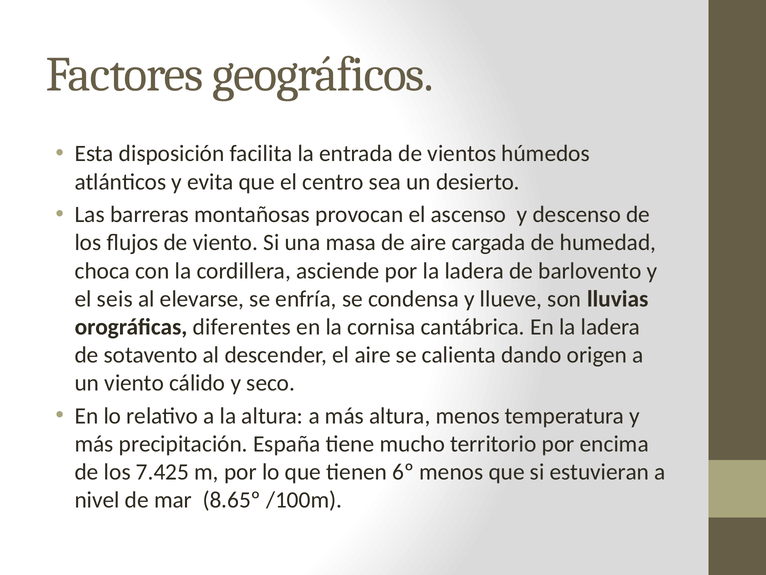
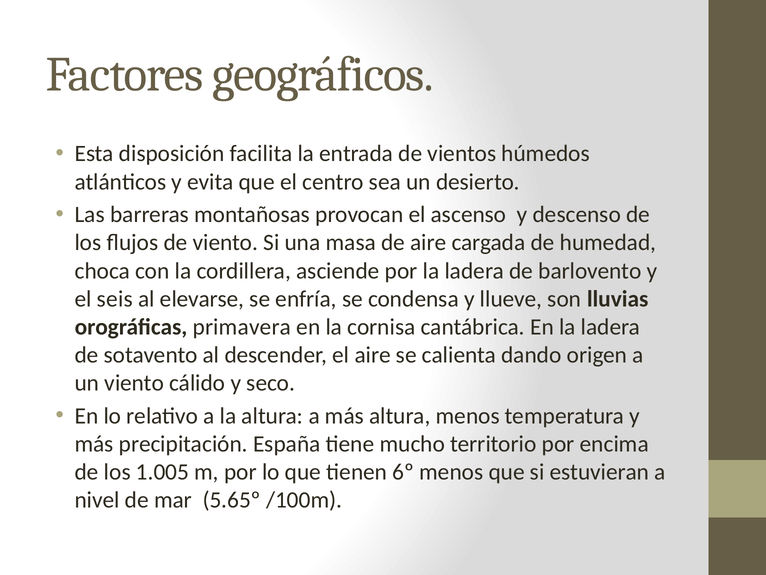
diferentes: diferentes -> primavera (242, 327)
7.425: 7.425 -> 1.005 (163, 472)
8.65º: 8.65º -> 5.65º (232, 500)
